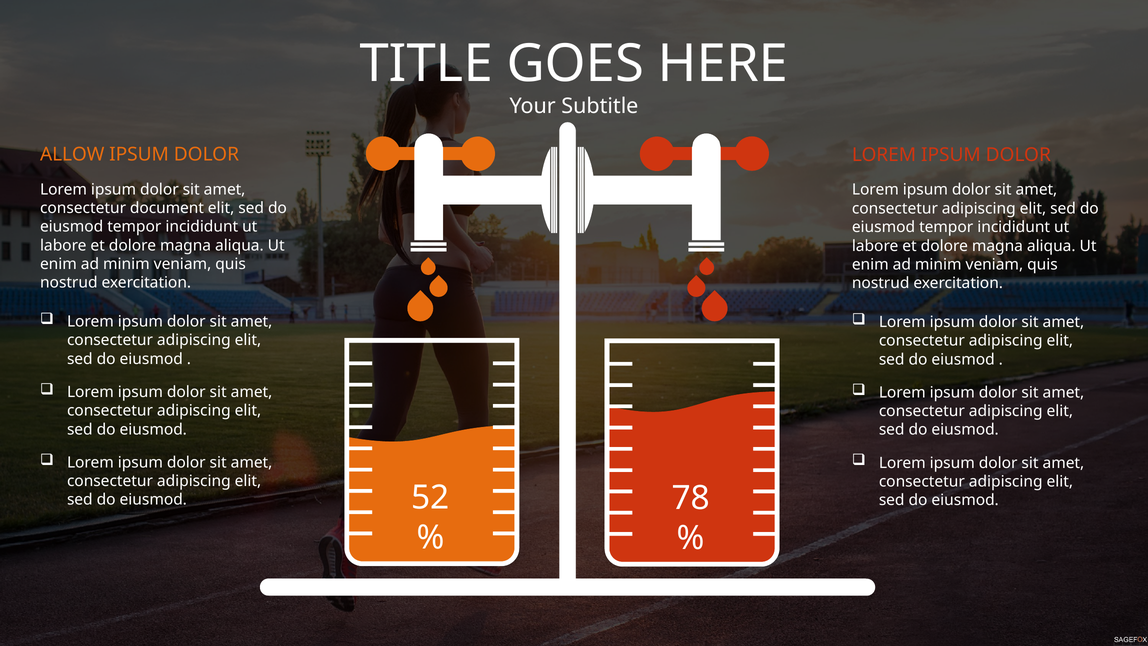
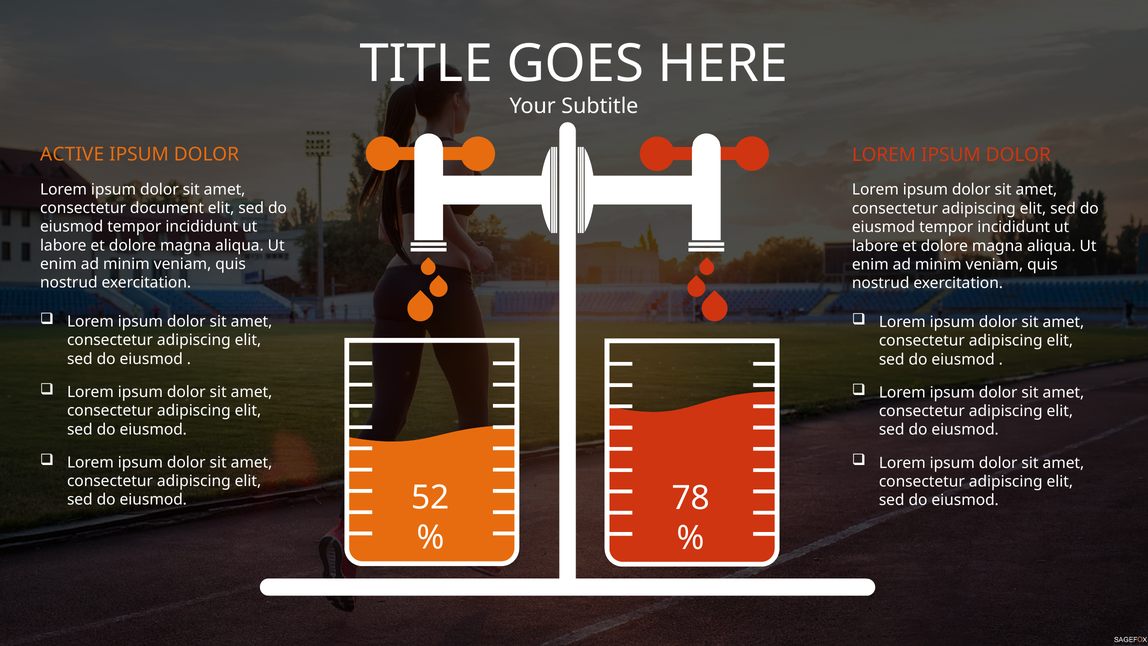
ALLOW: ALLOW -> ACTIVE (72, 154)
